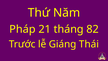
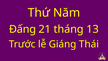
Pháp: Pháp -> Đấng (23, 29)
82: 82 -> 13 (93, 29)
